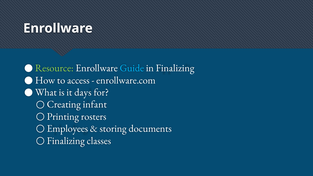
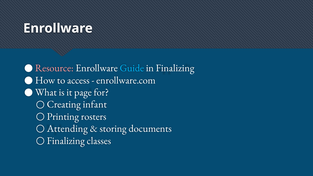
Resource colour: light green -> pink (54, 68)
days: days -> page (83, 92)
Employees: Employees -> Attending (67, 129)
